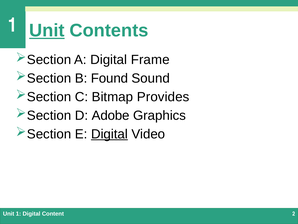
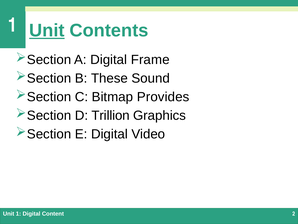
Found: Found -> These (109, 78)
Adobe: Adobe -> Trillion (111, 115)
Digital underline: present -> none (109, 134)
